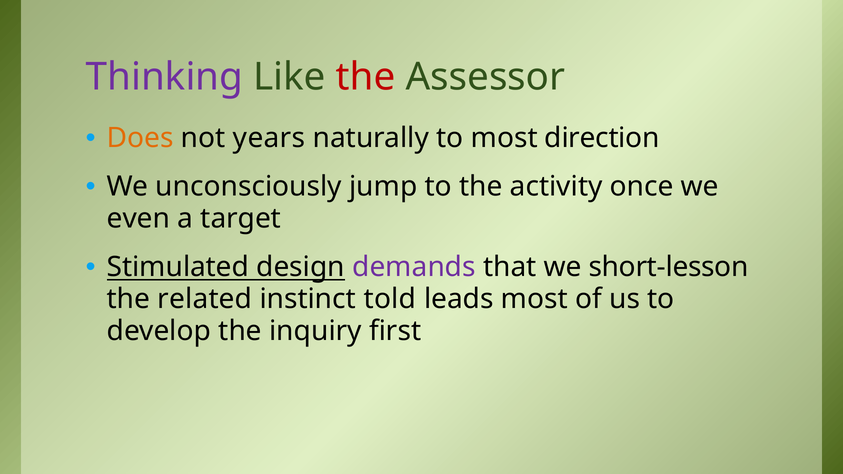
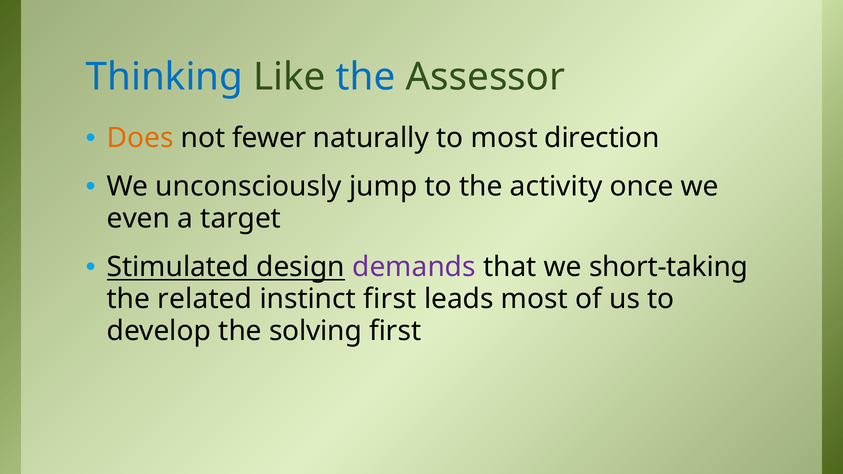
Thinking colour: purple -> blue (164, 77)
the colour: red -> blue (366, 77)
years: years -> fewer (269, 138)
short-lesson: short-lesson -> short-taking (669, 267)
instinct told: told -> first (390, 299)
inquiry: inquiry -> solving (316, 331)
